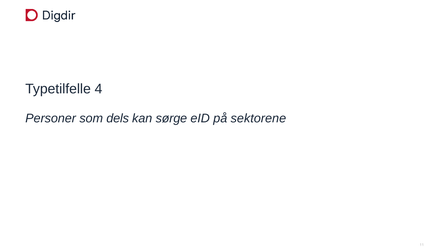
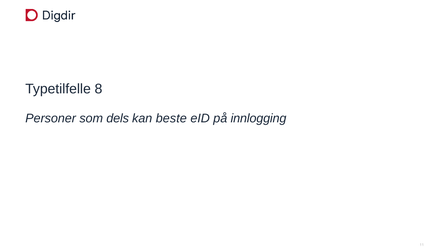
4: 4 -> 8 (98, 89)
sørge: sørge -> beste (171, 118)
sektorene: sektorene -> innlogging (259, 118)
